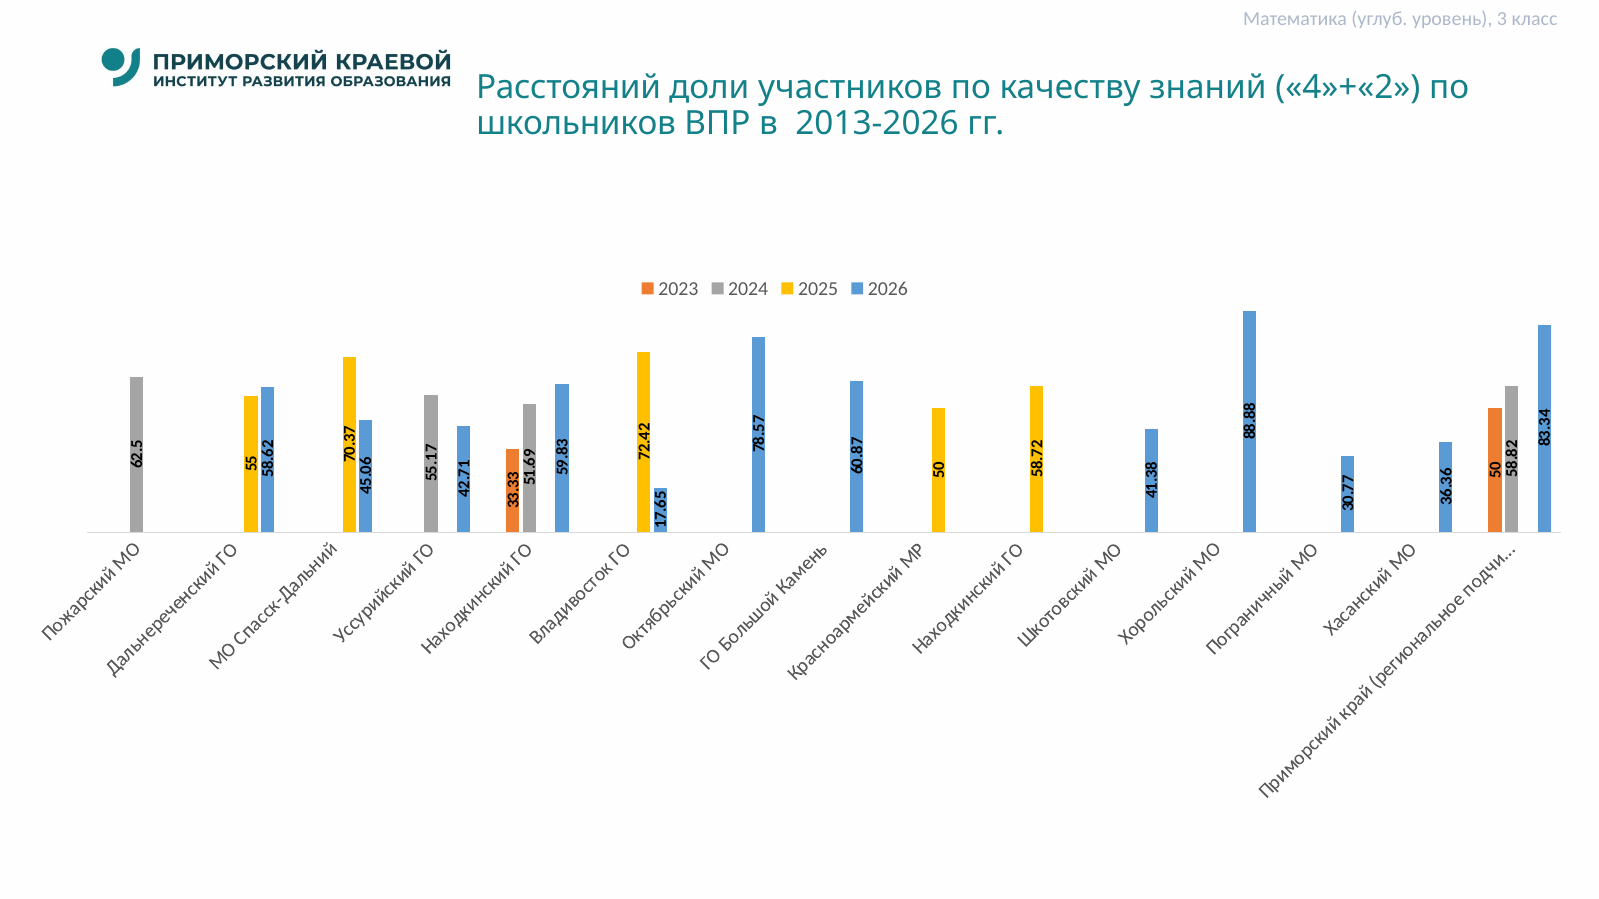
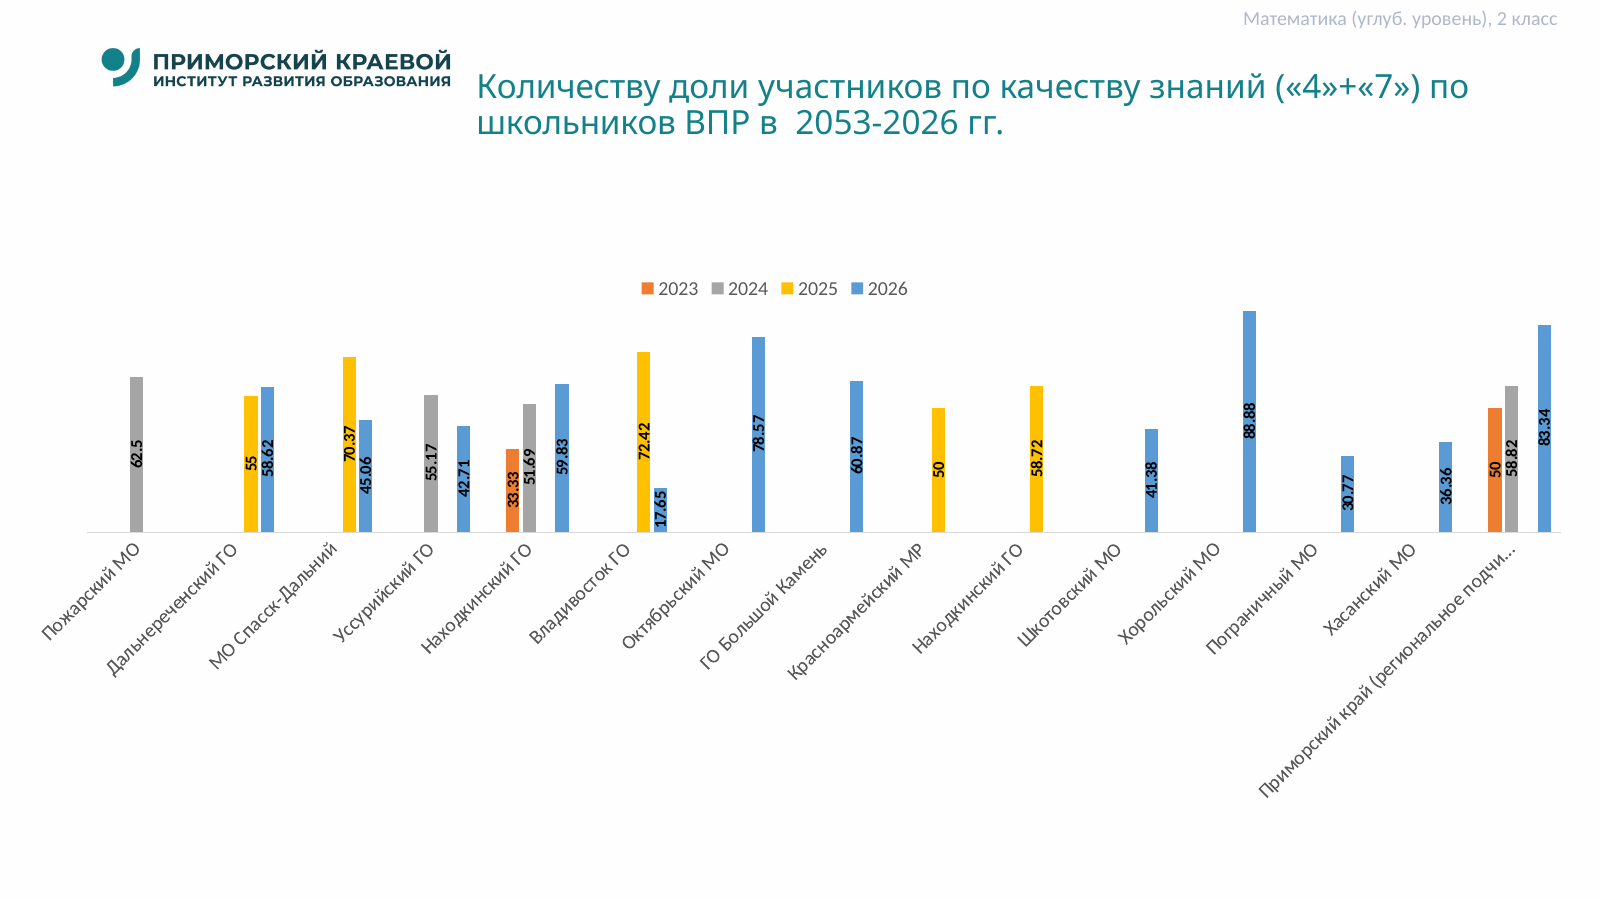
уровень 3: 3 -> 2 (1502, 19)
Расстояний: Расстояний -> Количеству (568, 88)
4»+«2: 4»+«2 -> 4»+«7 (1348, 88)
2013-2026: 2013-2026 -> 2053-2026 (877, 124)
